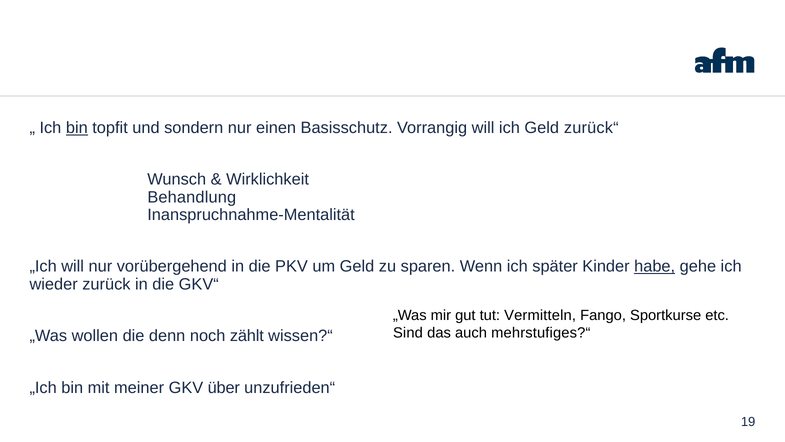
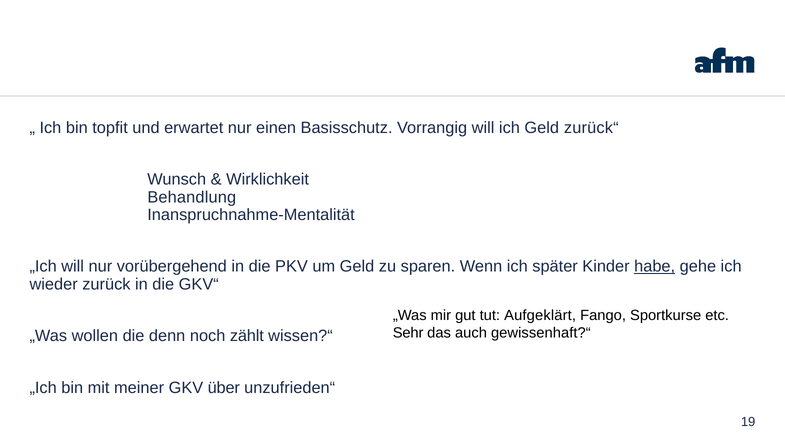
bin underline: present -> none (77, 128)
sondern: sondern -> erwartet (194, 128)
Vermitteln: Vermitteln -> Aufgeklärt (540, 315)
Sind: Sind -> Sehr (408, 333)
mehrstufiges?“: mehrstufiges?“ -> gewissenhaft?“ (541, 333)
